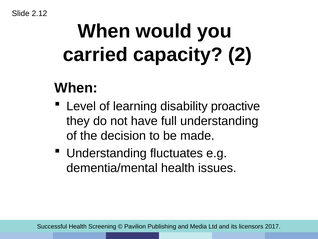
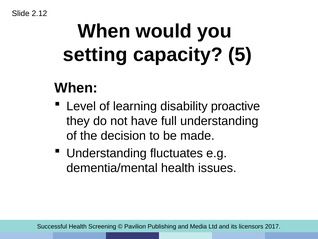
carried: carried -> setting (95, 54)
2: 2 -> 5 (240, 54)
